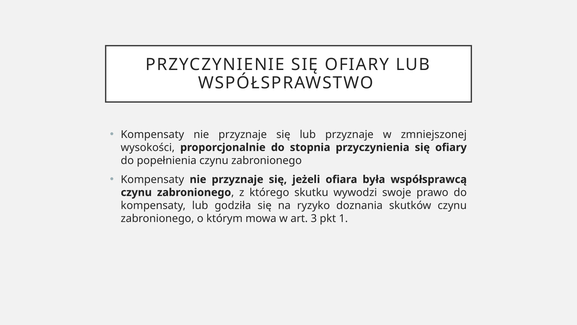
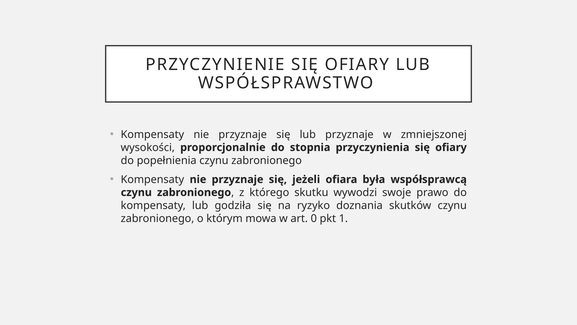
3: 3 -> 0 (314, 218)
